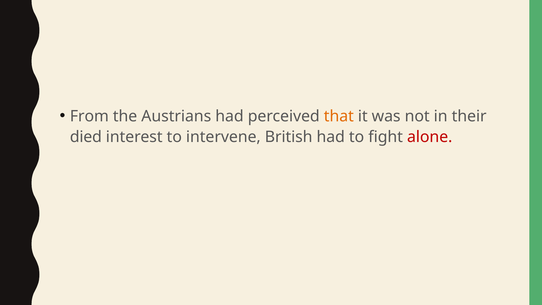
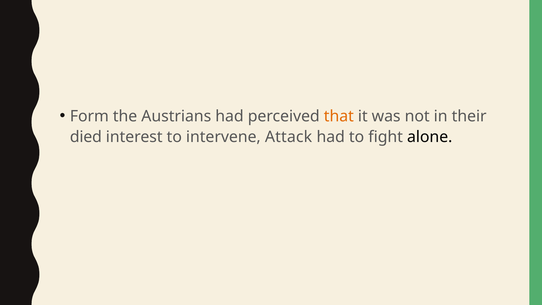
From: From -> Form (89, 116)
British: British -> Attack (289, 137)
alone colour: red -> black (430, 137)
